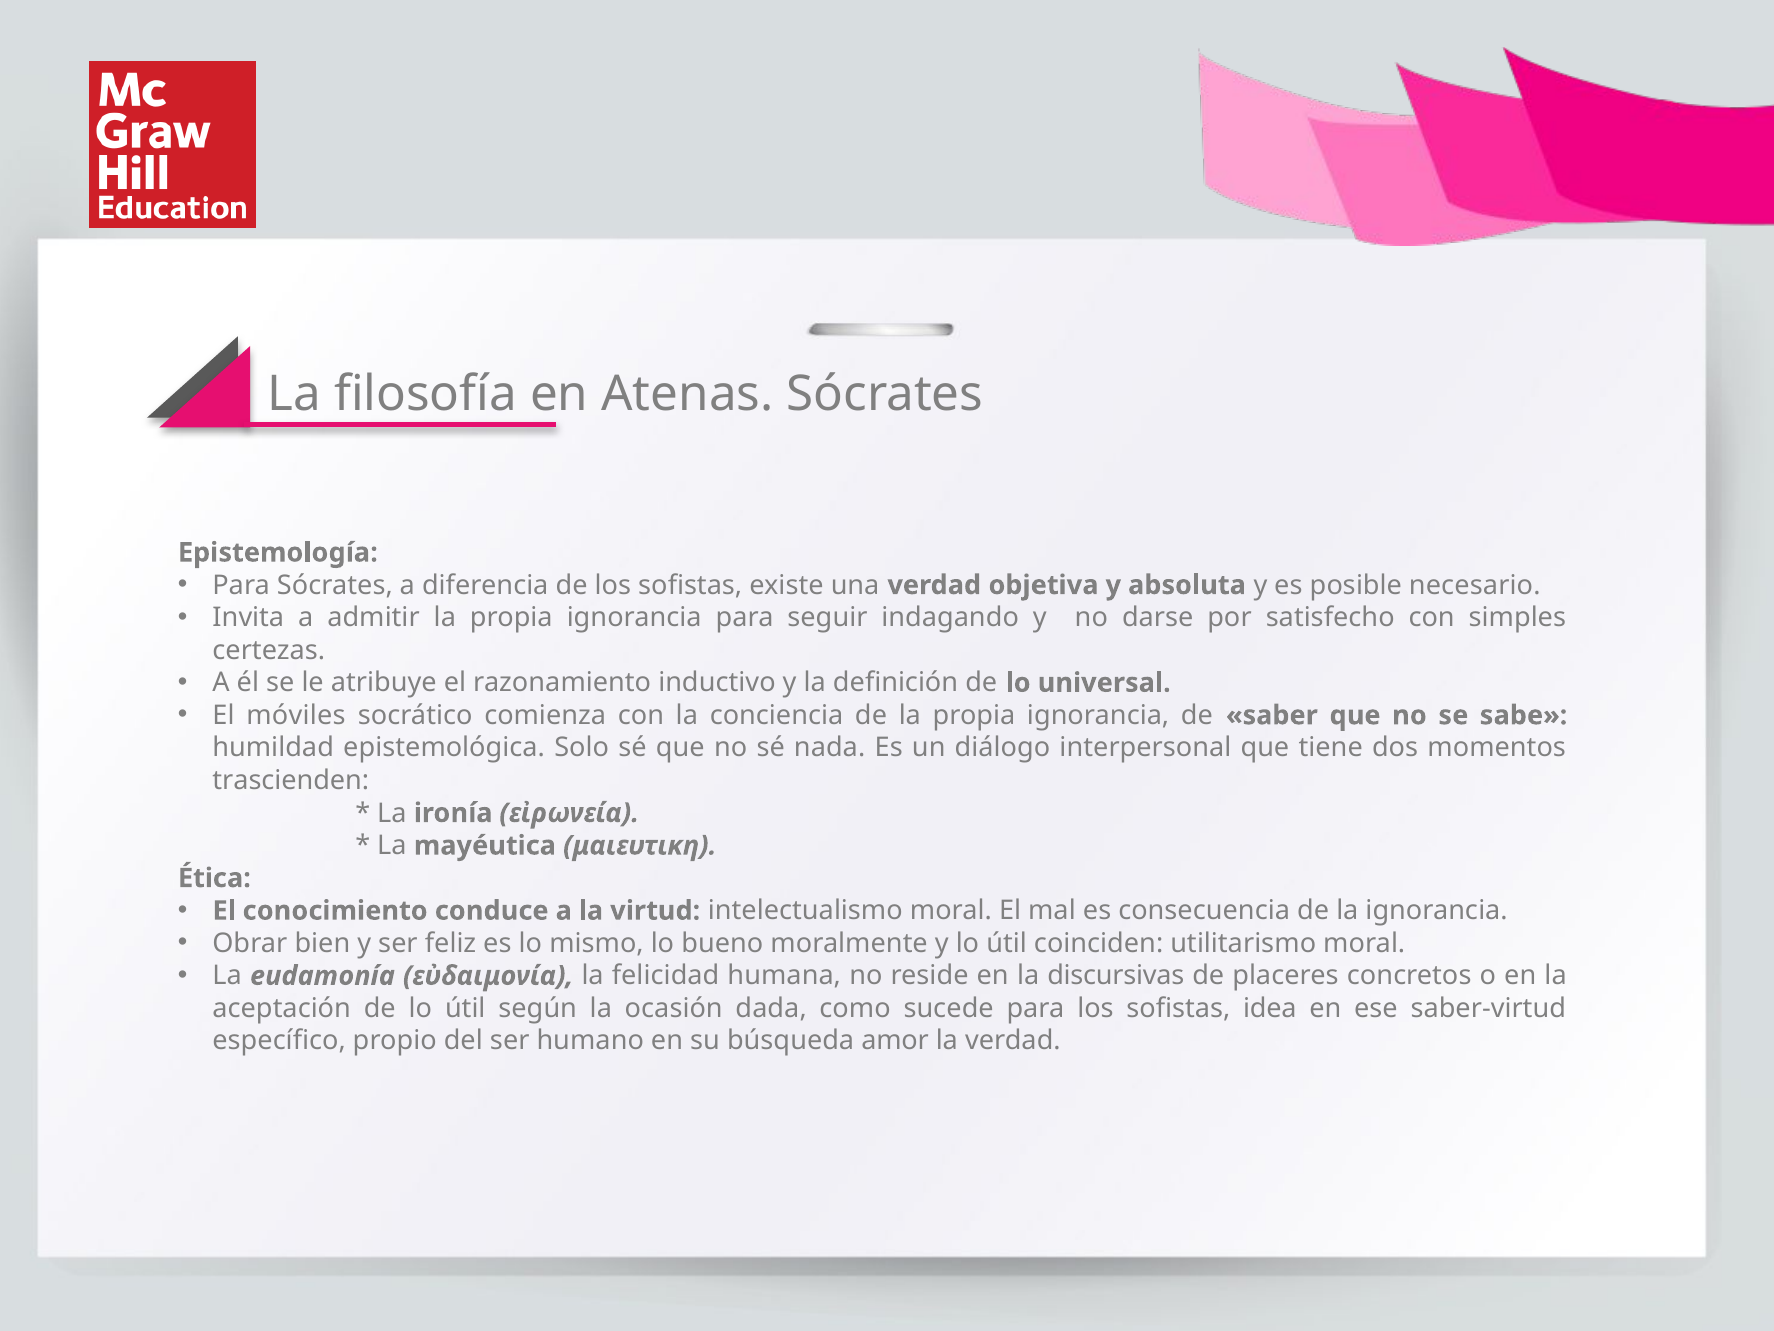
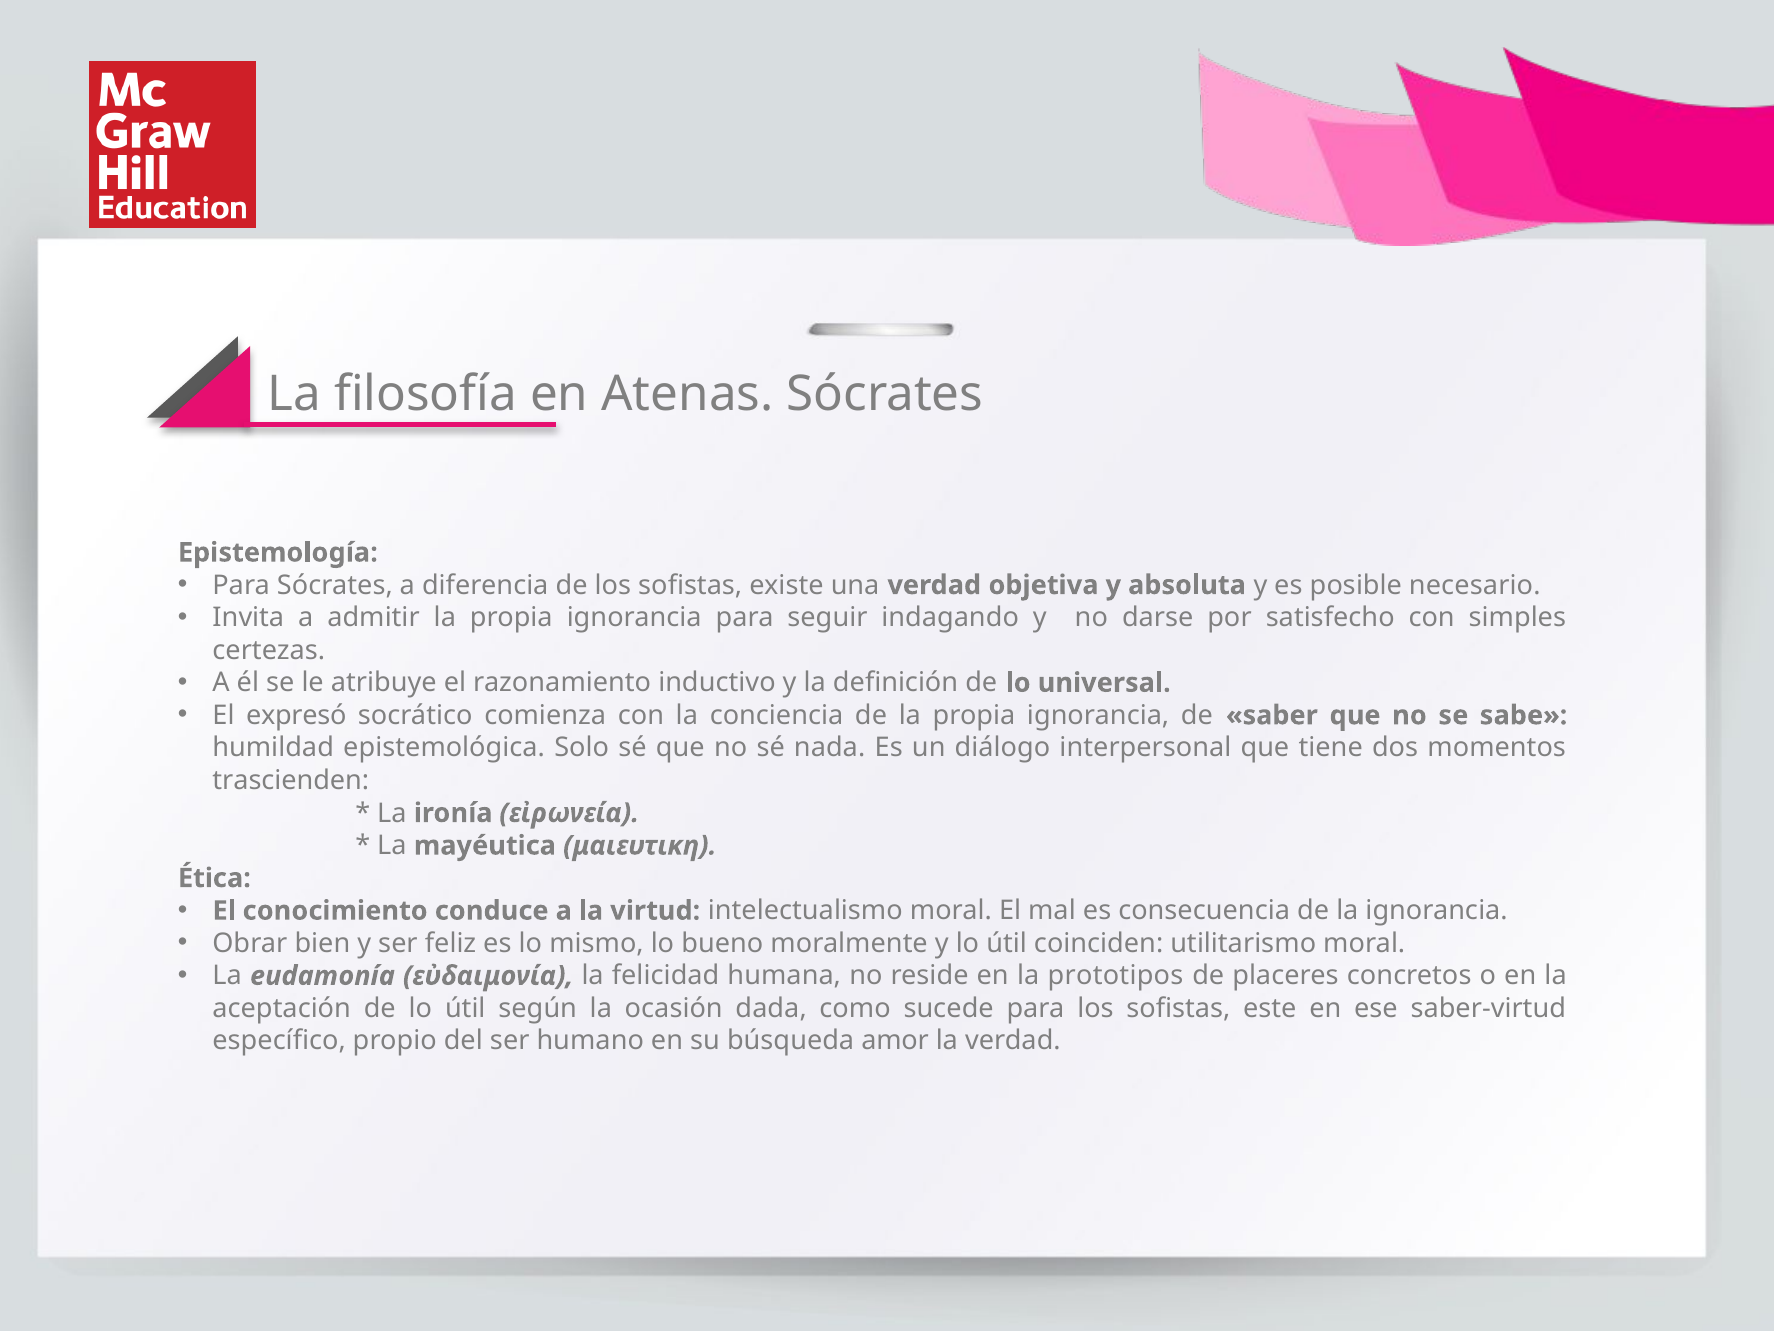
móviles: móviles -> expresó (296, 715)
discursivas: discursivas -> prototipos (1116, 975)
idea: idea -> este (1270, 1008)
